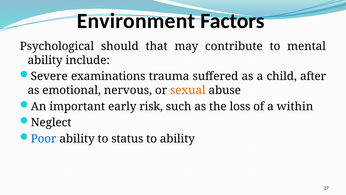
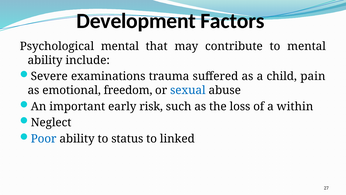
Environment: Environment -> Development (136, 21)
Psychological should: should -> mental (120, 46)
after: after -> pain (313, 76)
nervous: nervous -> freedom (128, 90)
sexual colour: orange -> blue (188, 90)
to ability: ability -> linked (177, 139)
